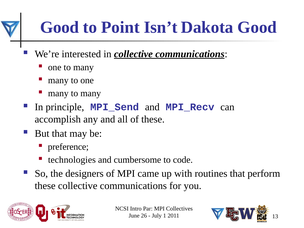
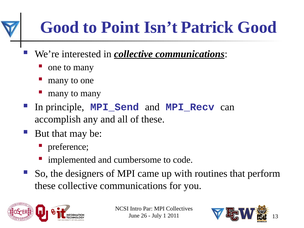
Dakota: Dakota -> Patrick (207, 27)
technologies: technologies -> implemented (72, 160)
